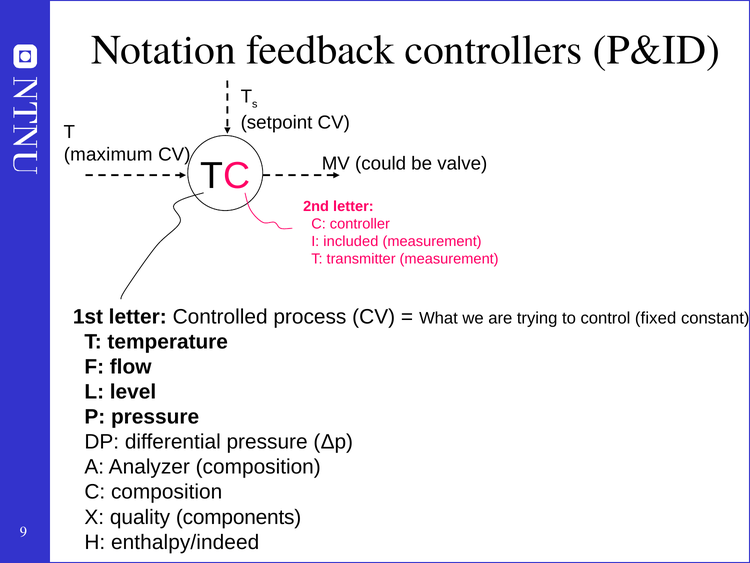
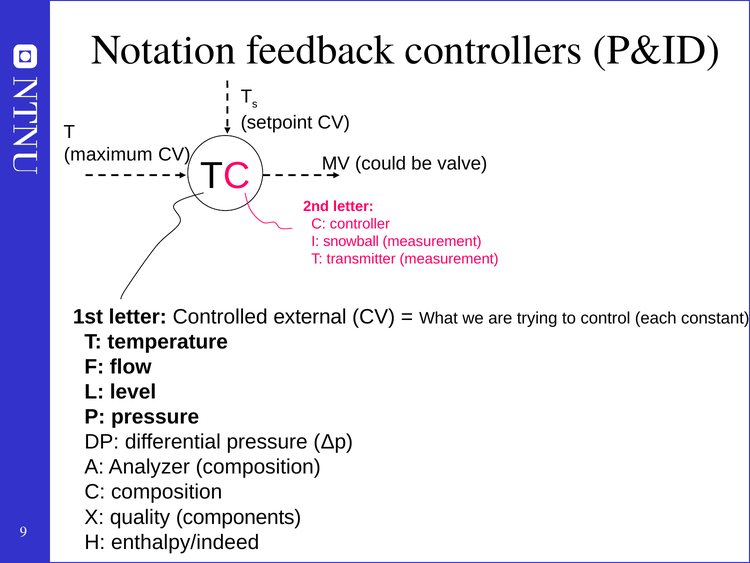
included: included -> snowball (351, 241)
process: process -> external (310, 317)
fixed: fixed -> each (656, 318)
